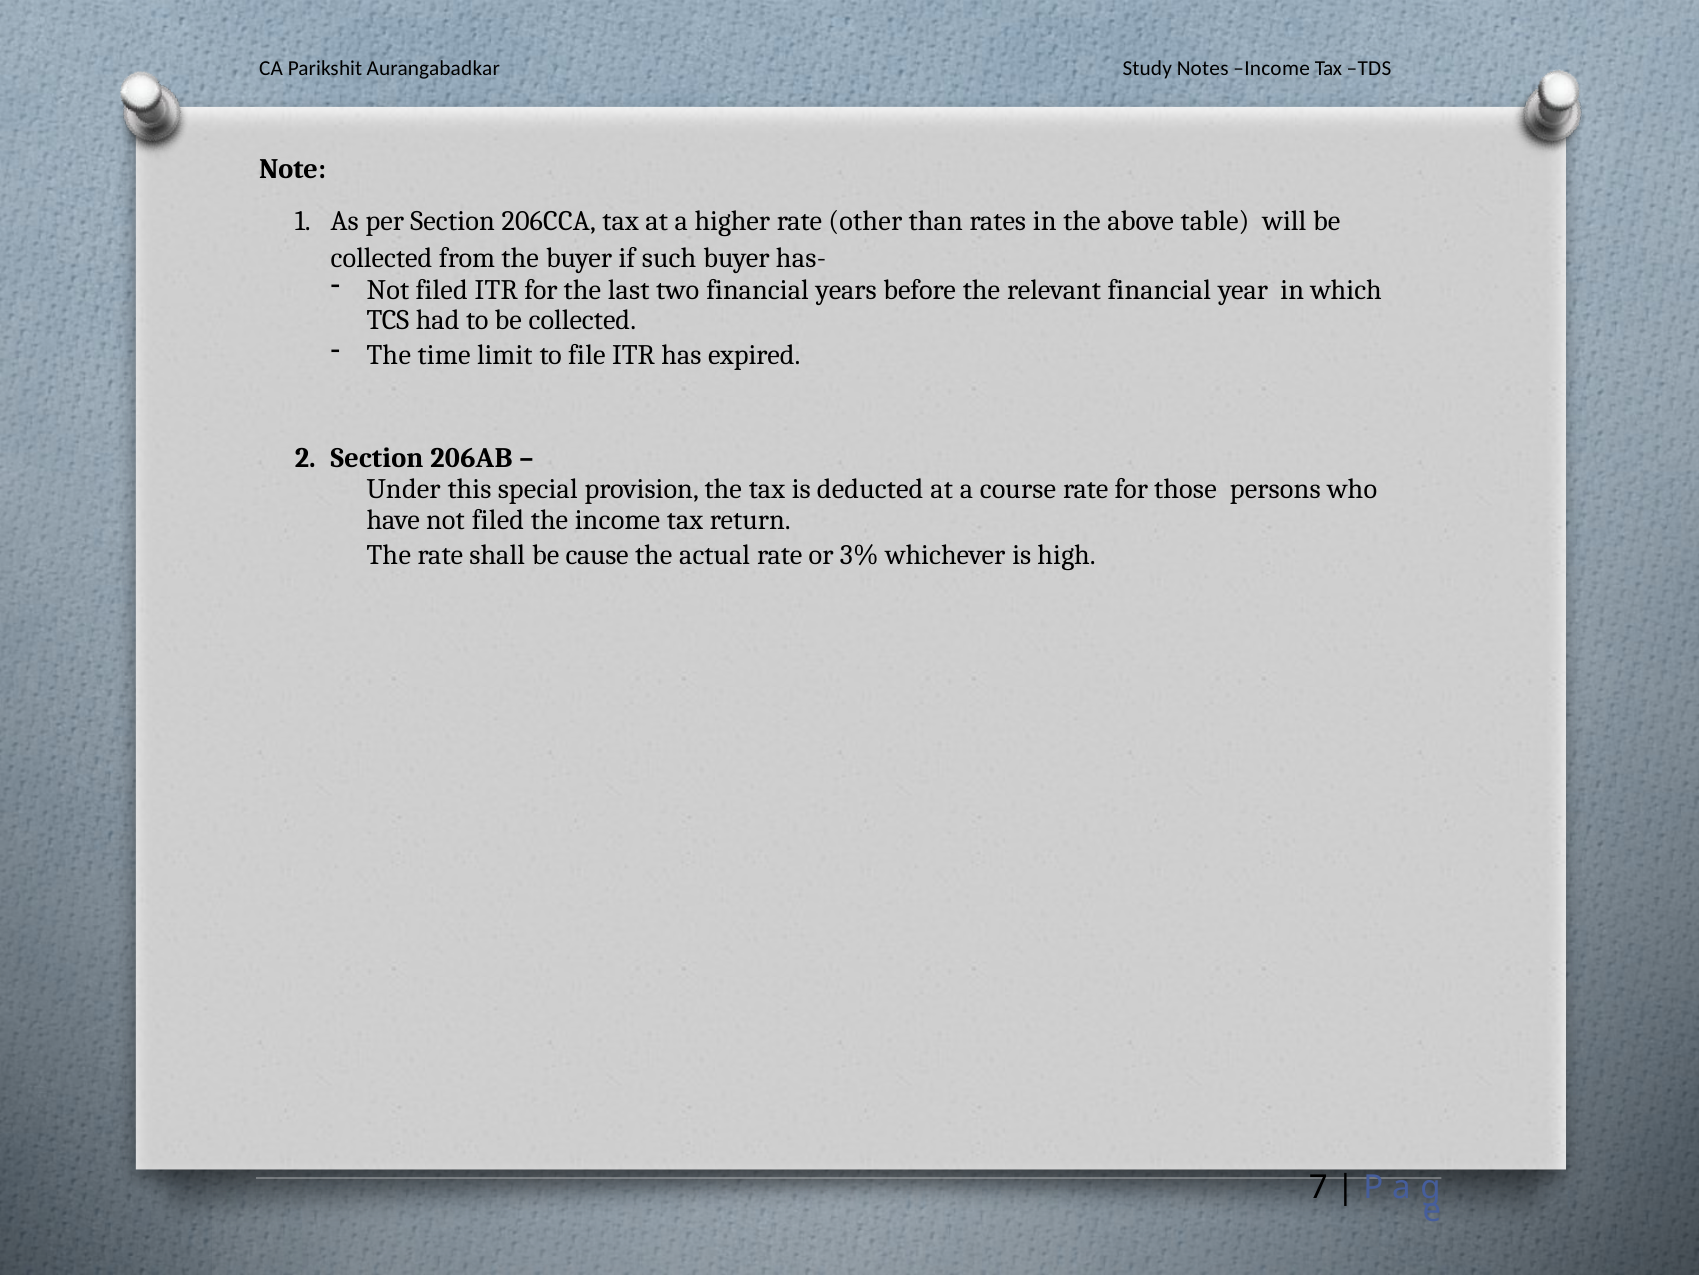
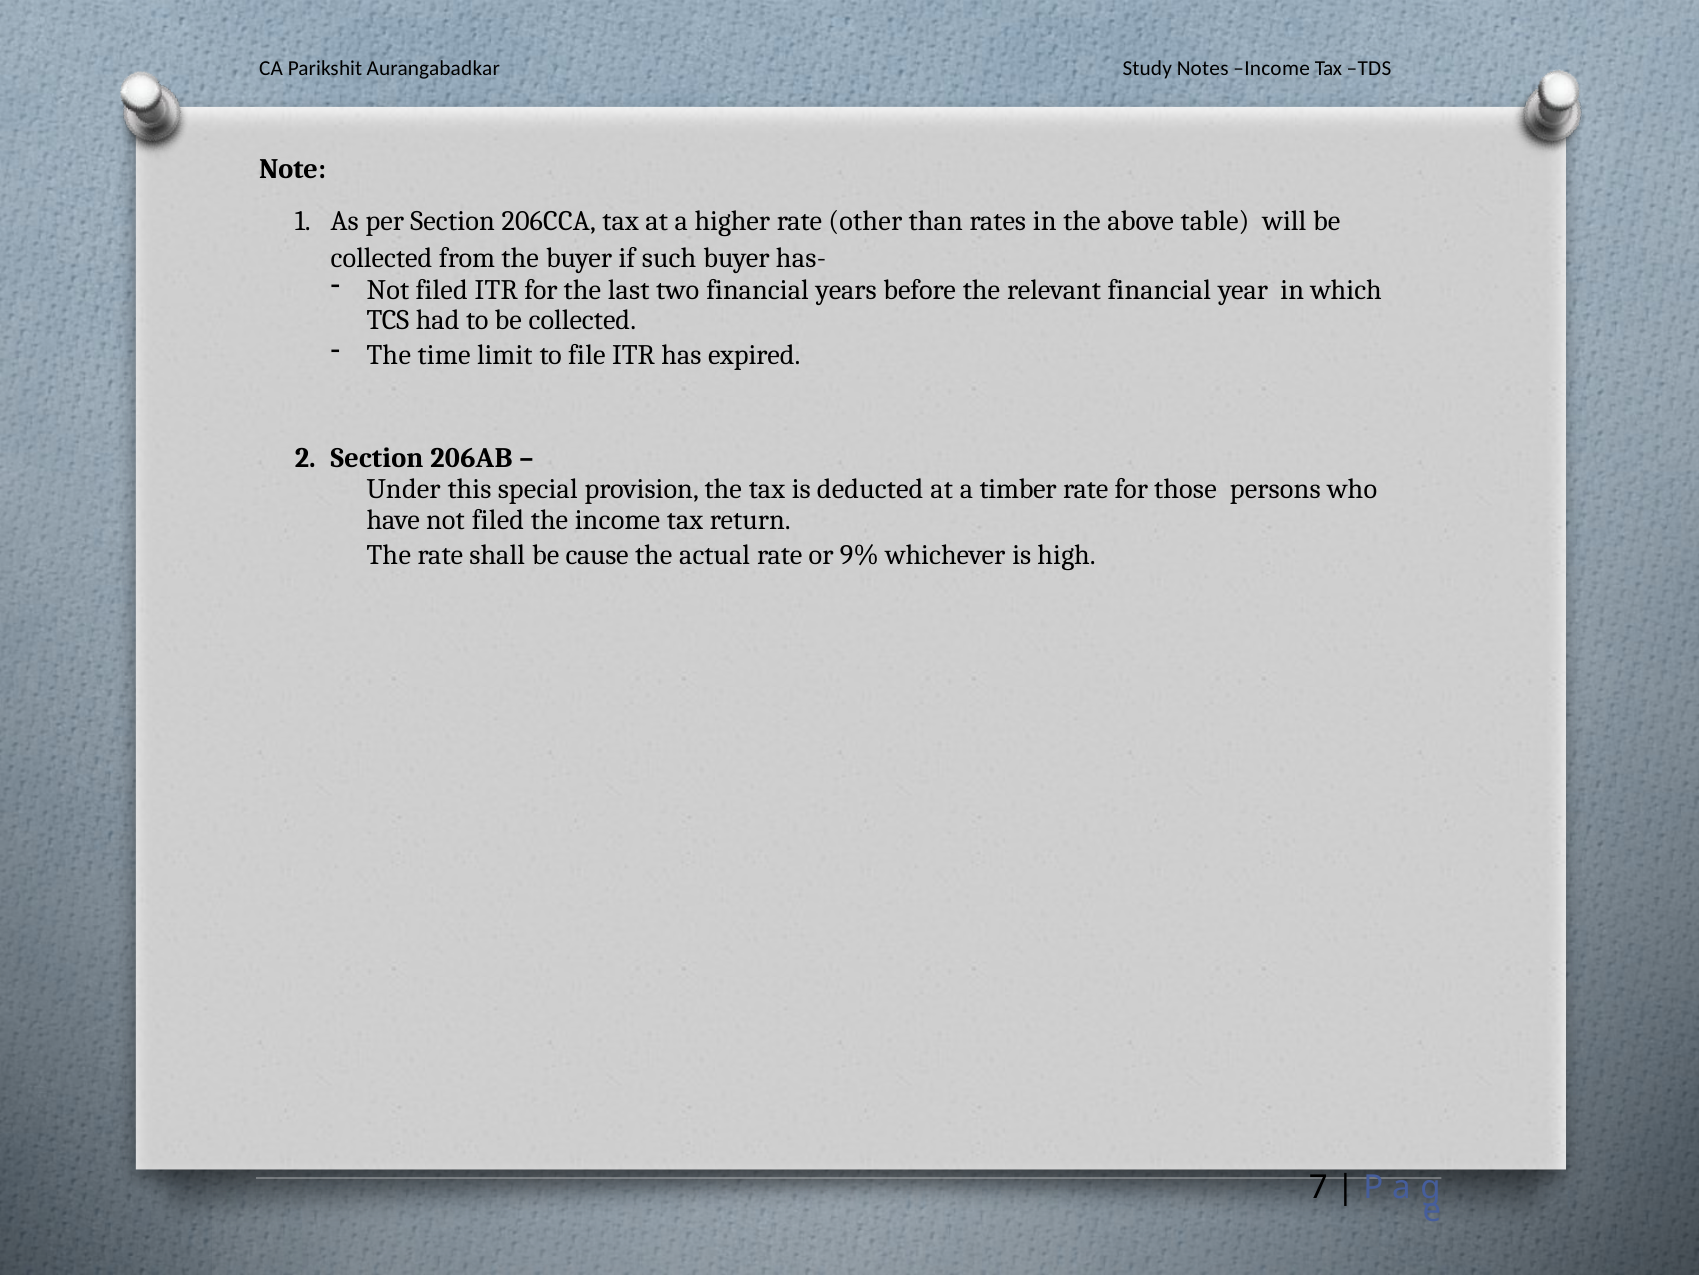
course: course -> timber (1018, 489)
3%: 3% -> 9% (859, 554)
